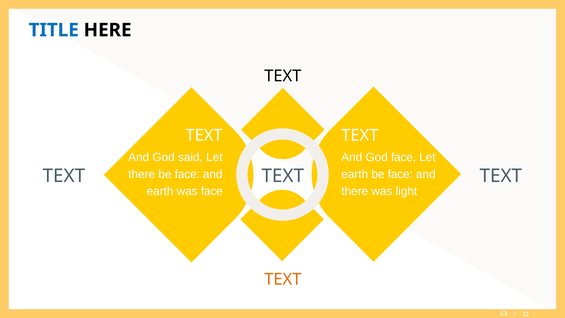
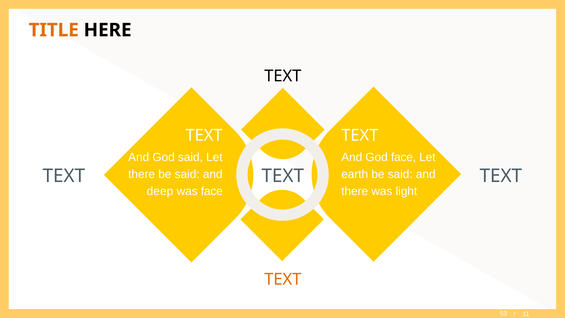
TITLE colour: blue -> orange (54, 30)
there be face: face -> said (187, 174)
face: face -> said (400, 174)
earth: earth -> deep (160, 191)
